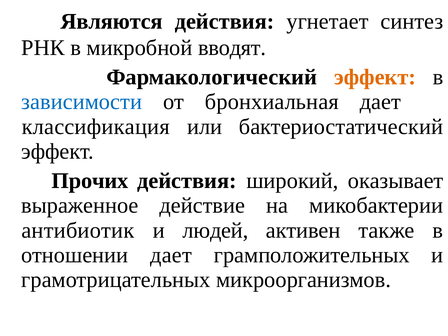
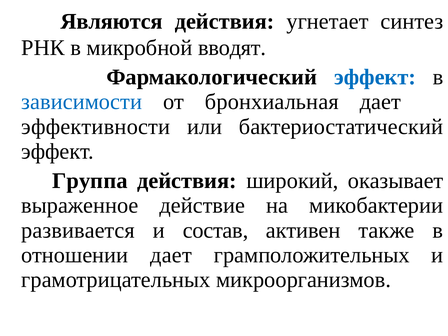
эффект colour: orange -> blue (375, 77)
классификация: классификация -> эффективности (96, 127)
Прочих: Прочих -> Группа (90, 181)
антибиотик: антибиотик -> развивается (78, 230)
людей: людей -> состав (215, 230)
